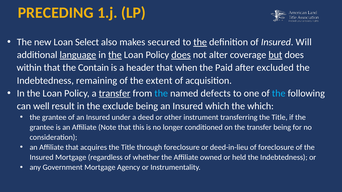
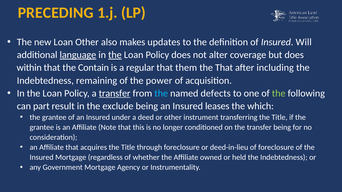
Loan Select: Select -> Other (87, 42)
secured: secured -> updates (164, 42)
the underline: present -> none (200, 42)
does underline: present -> none (181, 55)
but underline: present -> none (275, 55)
header: header -> regular (140, 68)
when: when -> them (186, 68)
the Paid: Paid -> That (224, 68)
excluded: excluded -> including (275, 68)
extent: extent -> power (159, 81)
the colour: light blue -> light green (279, 93)
well: well -> part (41, 106)
Insured which: which -> leases (217, 106)
